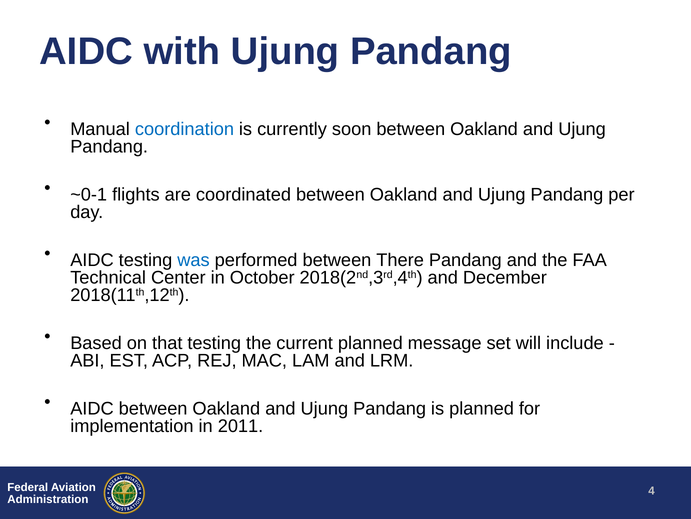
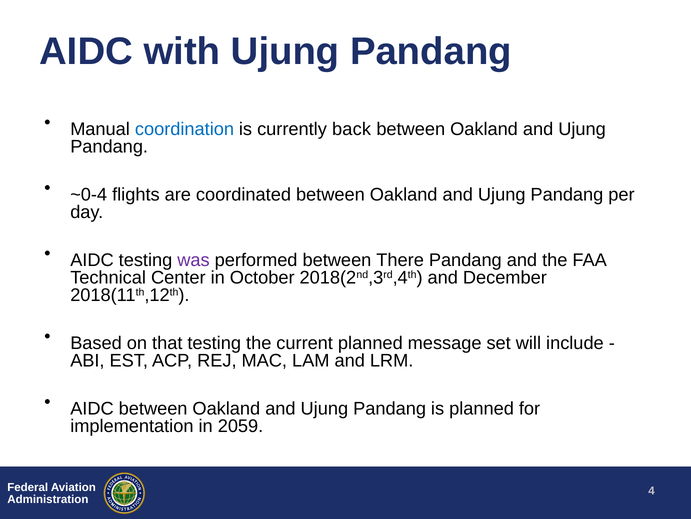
soon: soon -> back (352, 129)
~0-1: ~0-1 -> ~0-4 (89, 194)
was colour: blue -> purple (193, 260)
2011: 2011 -> 2059 (241, 426)
